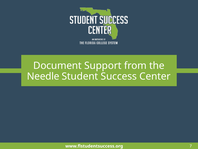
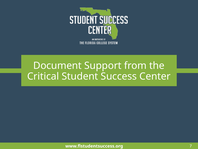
Needle: Needle -> Critical (43, 76)
